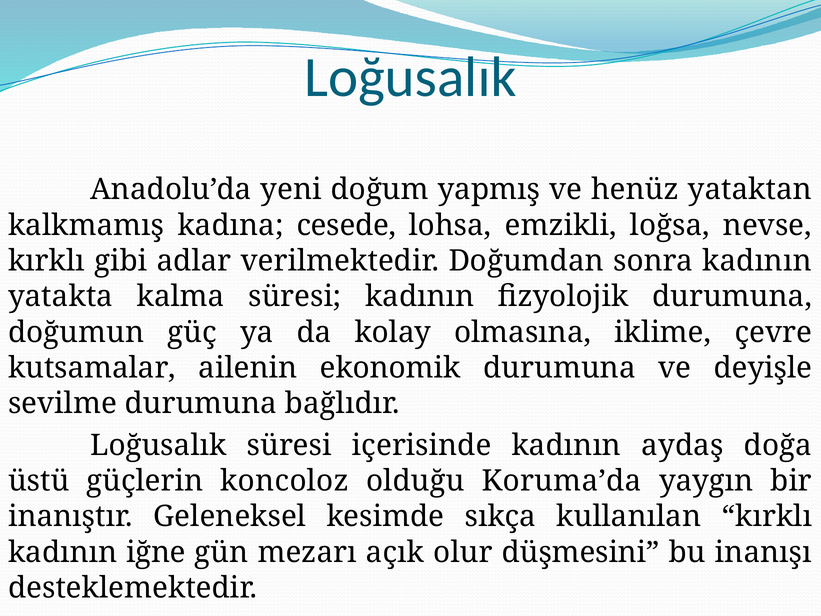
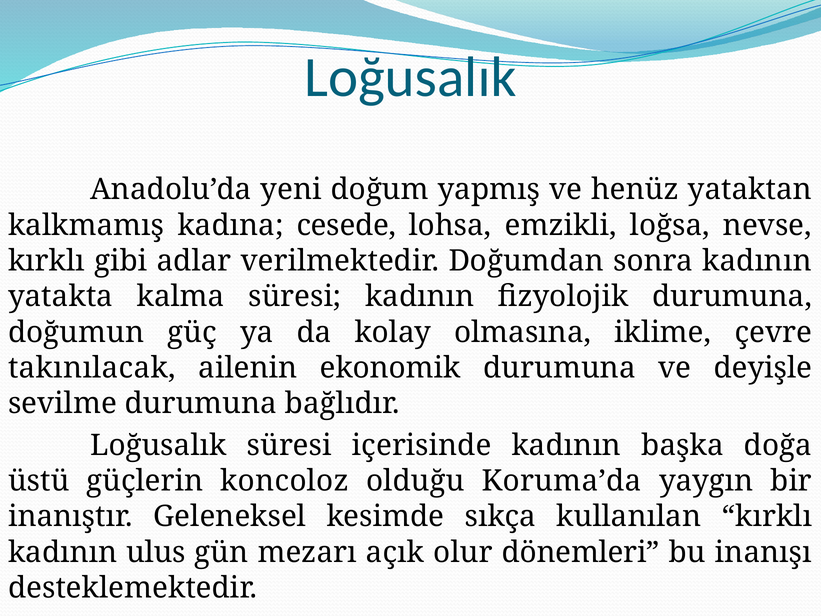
kutsamalar: kutsamalar -> takınılacak (92, 368)
aydaş: aydaş -> başka (683, 445)
iğne: iğne -> ulus (156, 552)
düşmesini: düşmesini -> dönemleri (581, 552)
